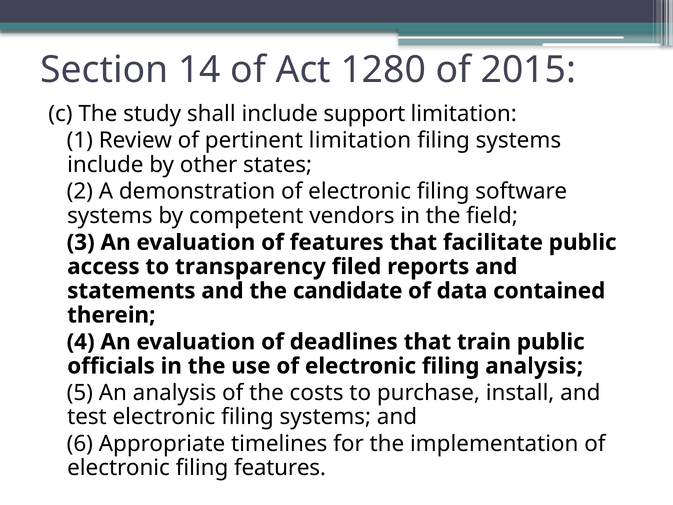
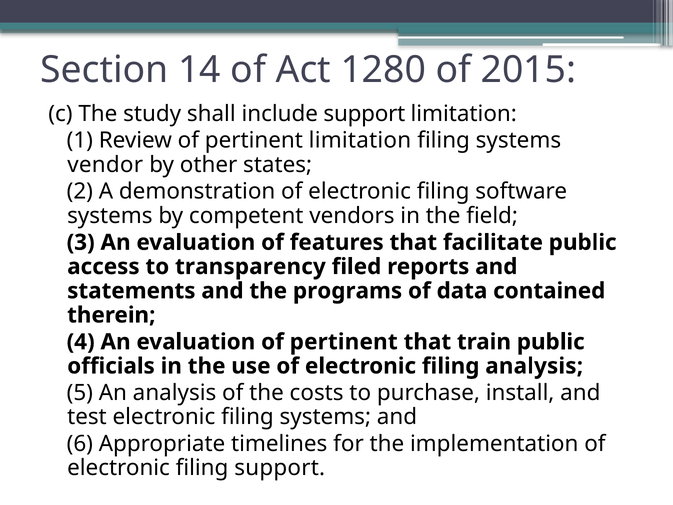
include: include -> vendor (105, 165)
candidate: candidate -> programs (348, 291)
evaluation of deadlines: deadlines -> pertinent (344, 342)
filing features: features -> support (280, 468)
